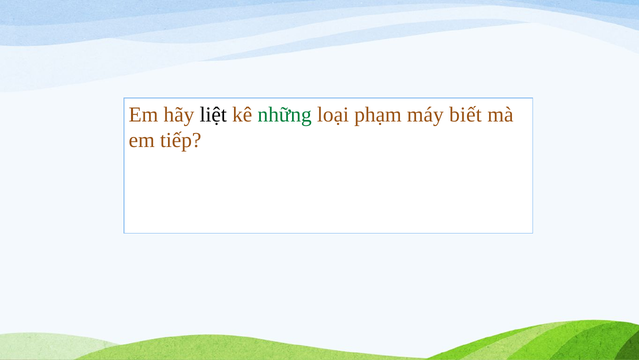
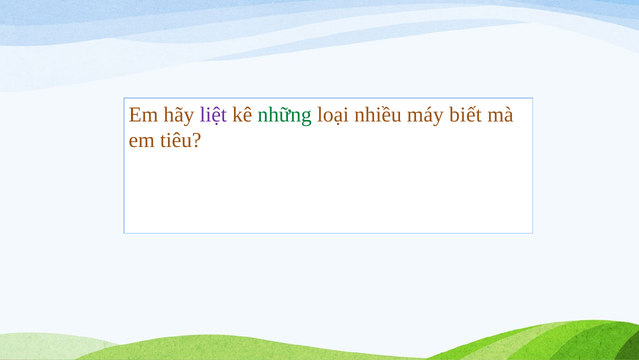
liệt colour: black -> purple (213, 115)
phạm: phạm -> nhiều (378, 115)
tiếp: tiếp -> tiêu (181, 140)
